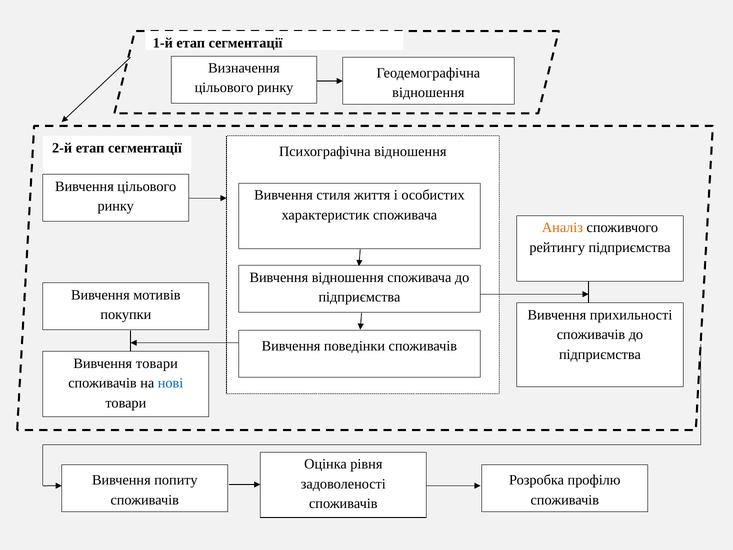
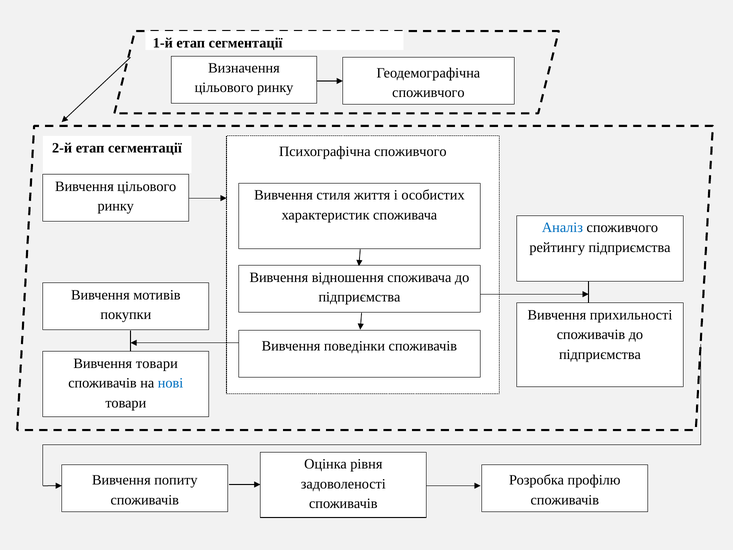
відношення: відношення -> споживчого (428, 93)
Психографічна відношення: відношення -> споживчого (410, 152)
Аналіз colour: orange -> blue (562, 228)
